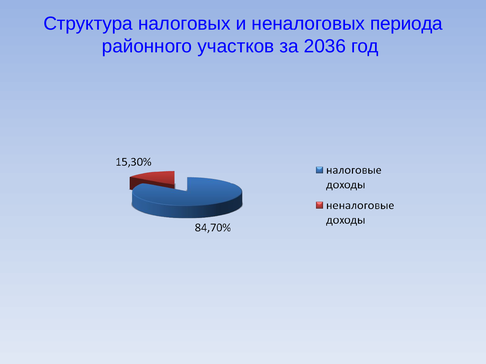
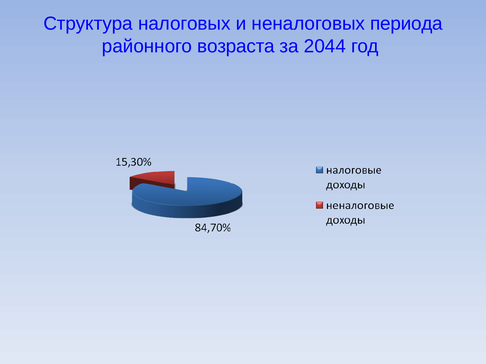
участков: участков -> возраста (236, 46)
2036: 2036 -> 2044 (325, 46)
